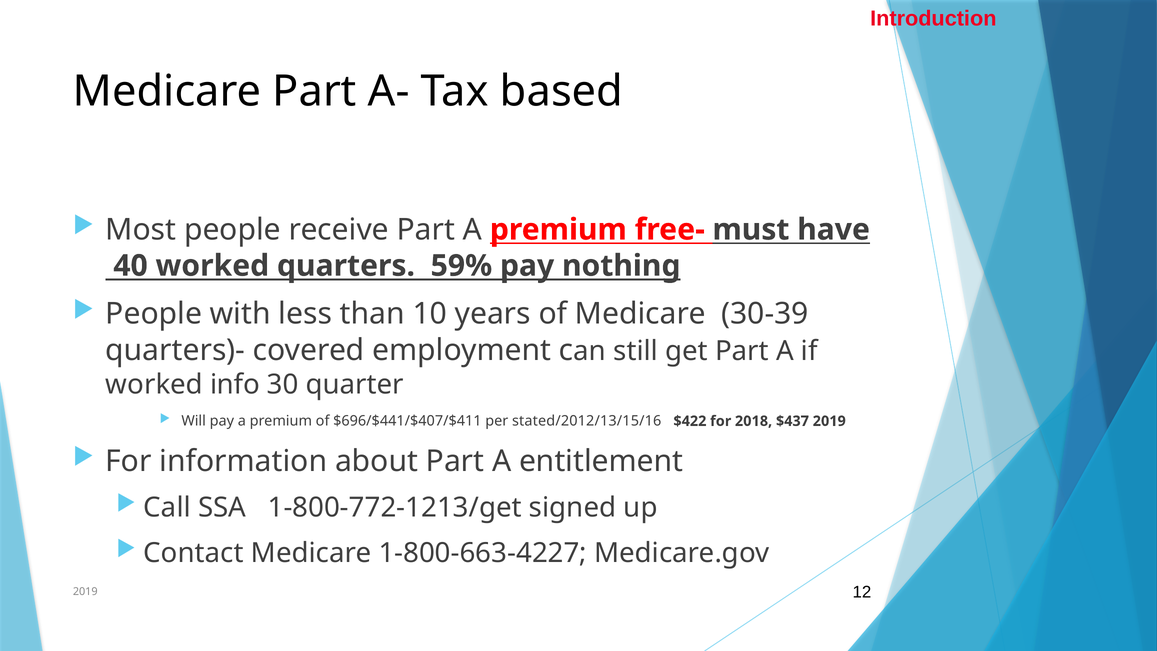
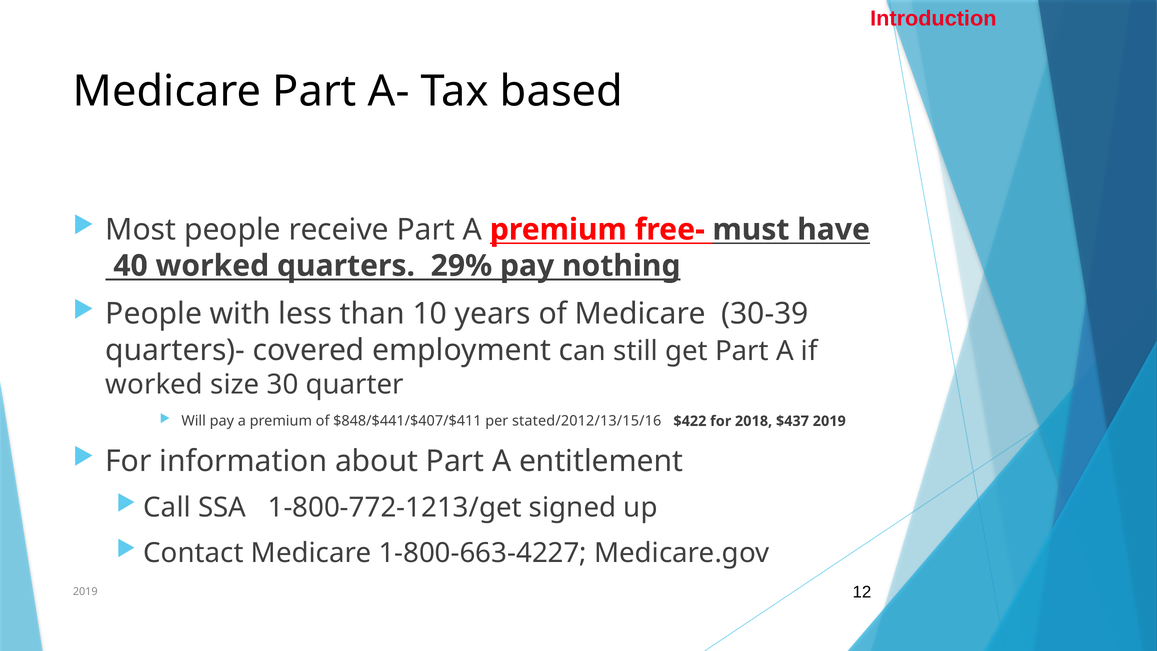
59%: 59% -> 29% (461, 266)
info: info -> size (235, 385)
$696/$441/$407/$411: $696/$441/$407/$411 -> $848/$441/$407/$411 (407, 421)
